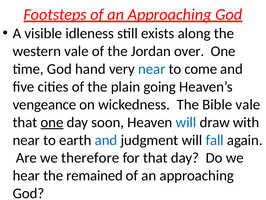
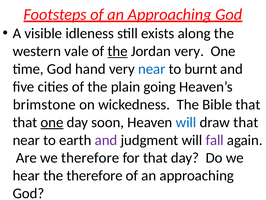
the underline: none -> present (118, 51)
Jordan over: over -> very (189, 51)
come: come -> burnt (201, 69)
vengeance: vengeance -> brimstone (44, 104)
Bible vale: vale -> that (248, 104)
draw with: with -> that (246, 122)
and colour: blue -> purple (106, 140)
fall colour: blue -> purple (215, 140)
the remained: remained -> therefore (95, 175)
